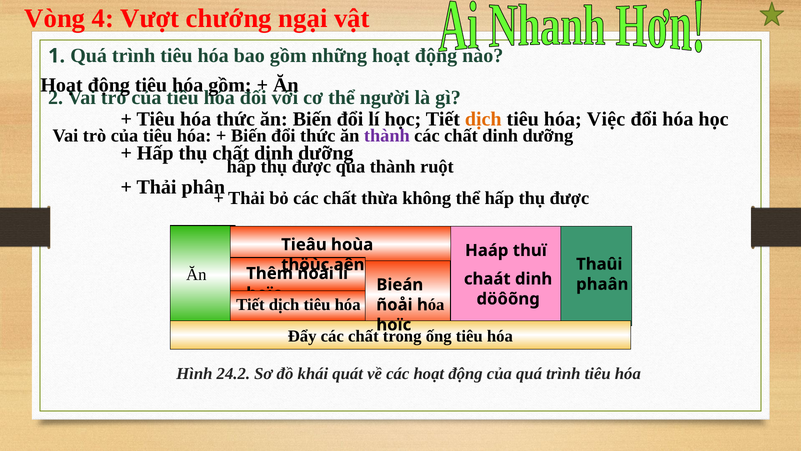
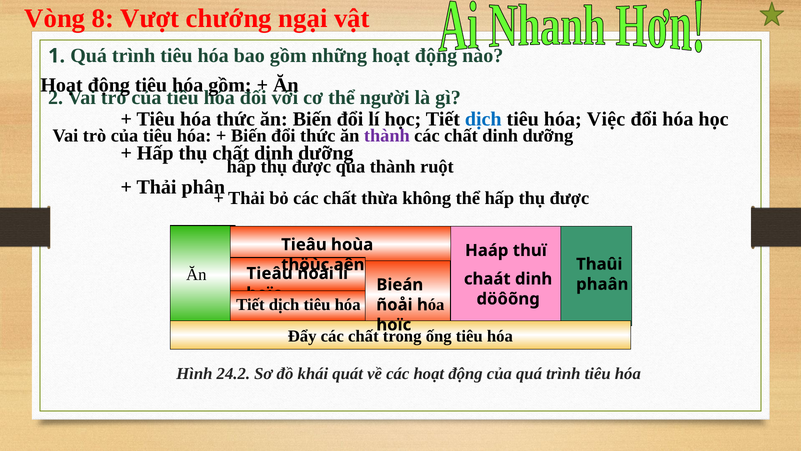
4: 4 -> 8 (103, 18)
dịch colour: orange -> blue (483, 119)
Thêm: Thêm -> Tieâu (270, 273)
